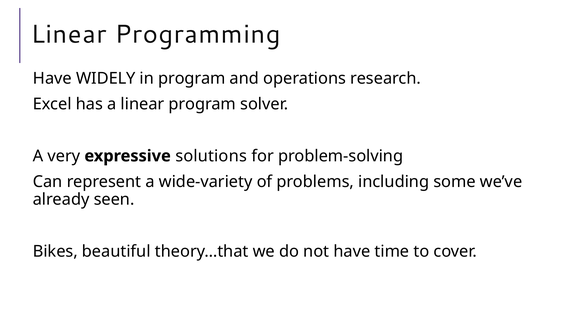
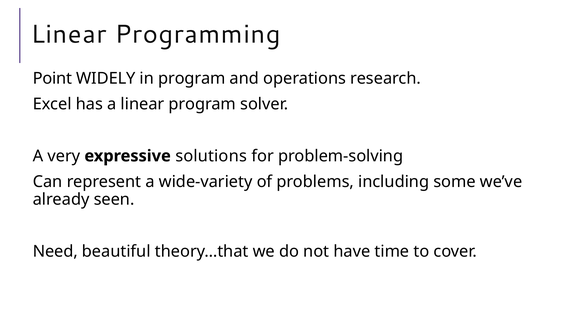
Have: Have -> Point (52, 78)
Bikes: Bikes -> Need (55, 251)
